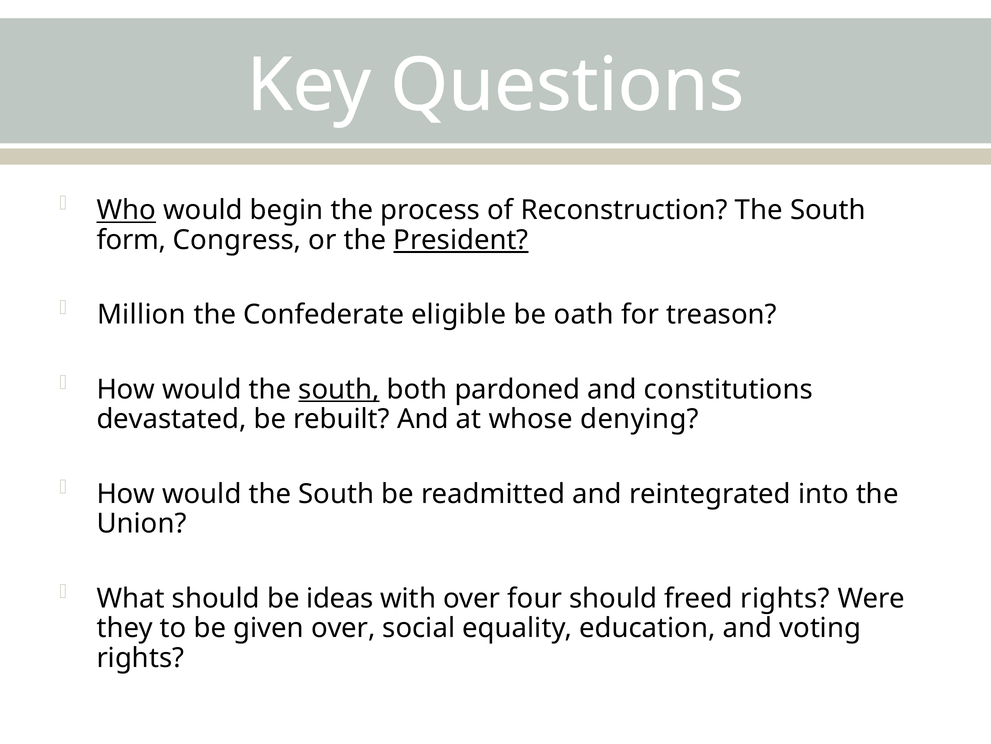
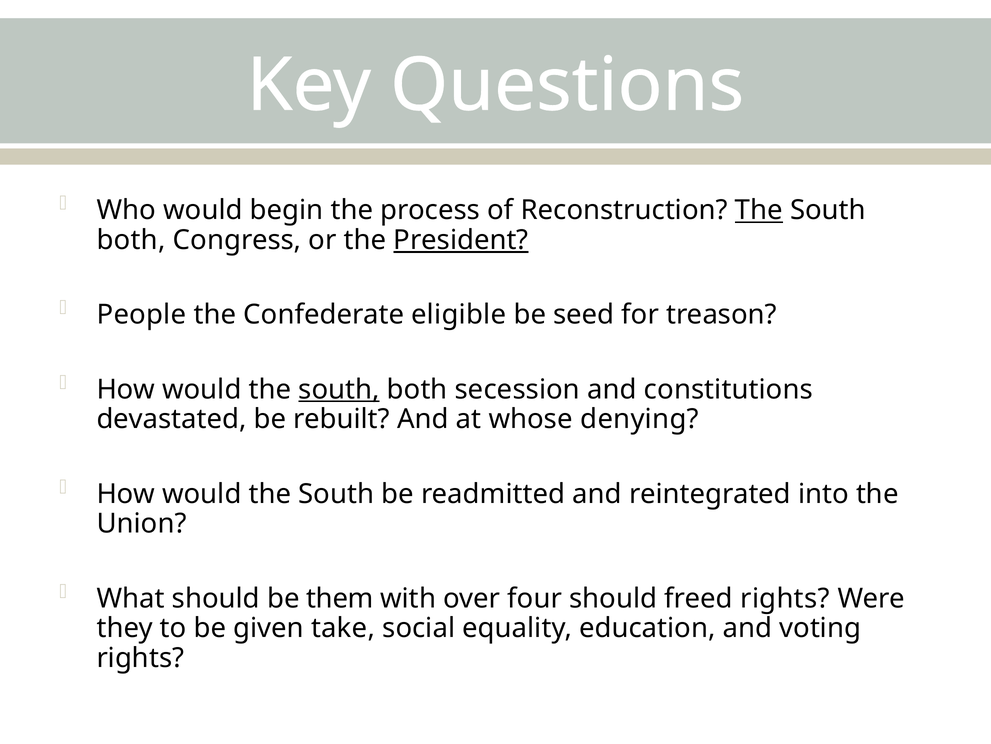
Who underline: present -> none (126, 210)
The underline: none -> present (759, 210)
form: form -> both (131, 240)
Million: Million -> People (141, 314)
oath: oath -> seed (584, 314)
pardoned: pardoned -> secession (517, 389)
ideas: ideas -> them (340, 598)
given over: over -> take (343, 628)
